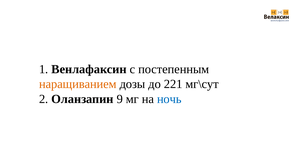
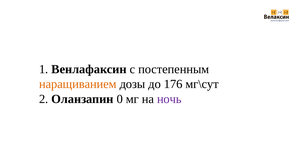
221: 221 -> 176 (173, 84)
9: 9 -> 0 (120, 99)
ночь colour: blue -> purple (169, 99)
